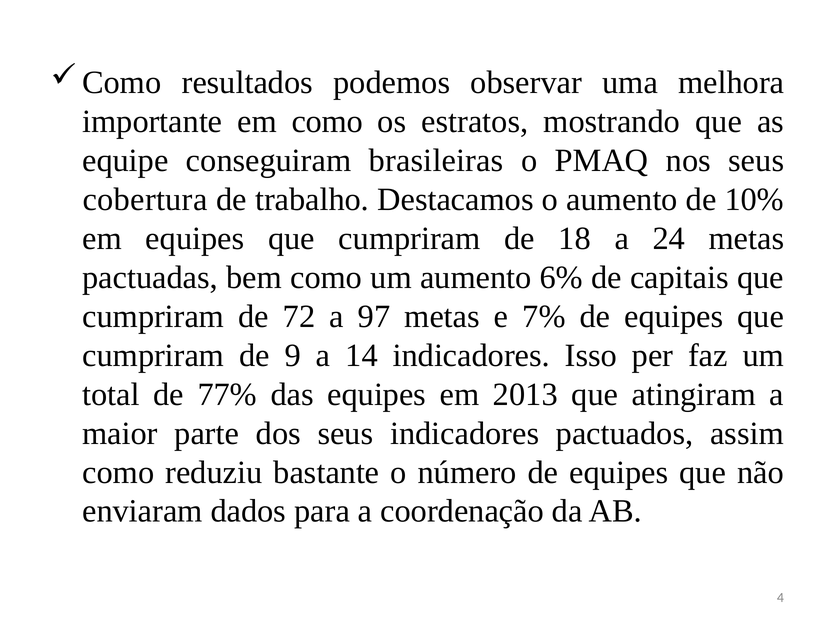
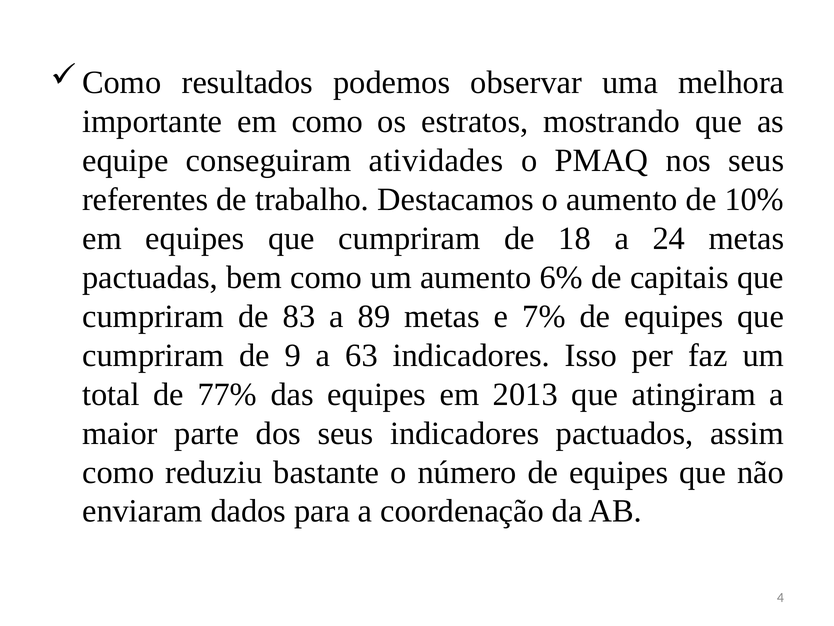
brasileiras: brasileiras -> atividades (436, 160)
cobertura: cobertura -> referentes (145, 199)
72: 72 -> 83 (299, 316)
97: 97 -> 89 (374, 316)
14: 14 -> 63 (362, 355)
